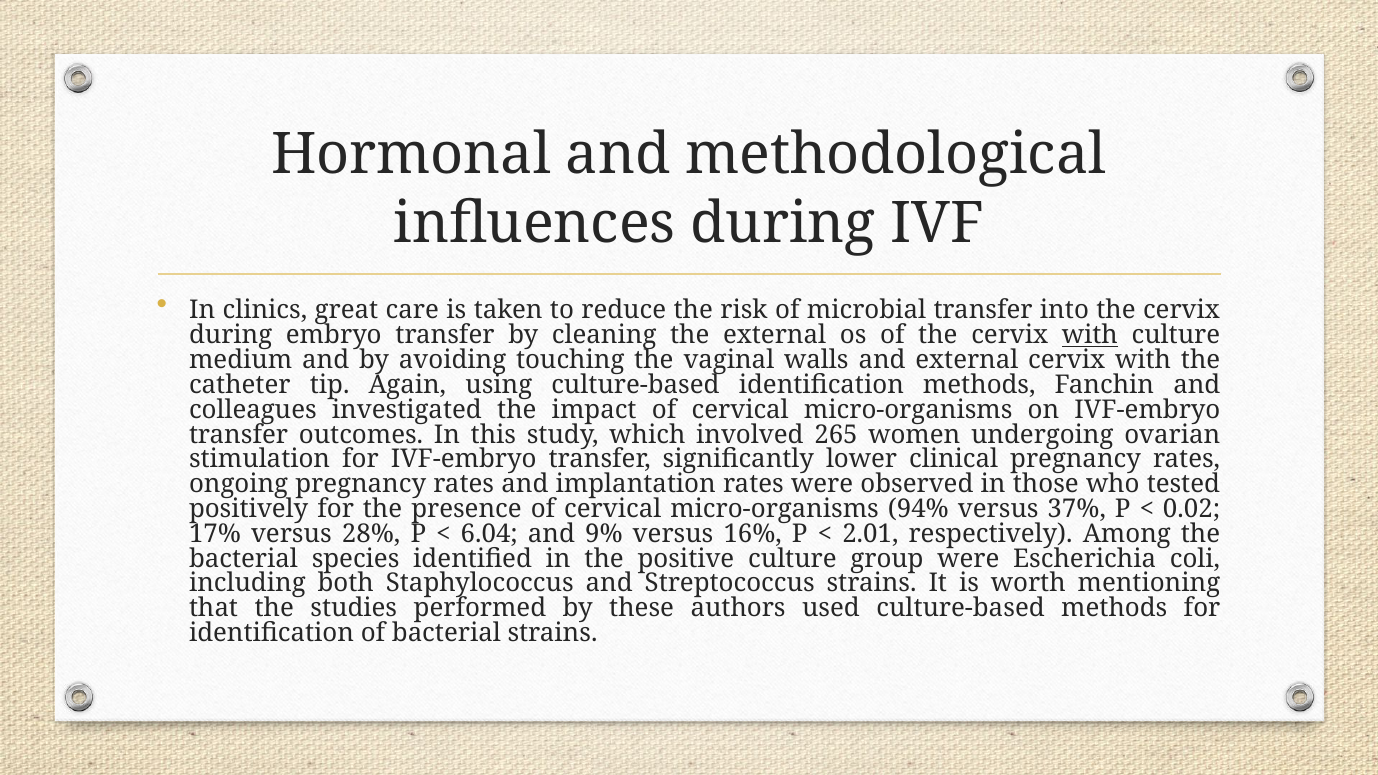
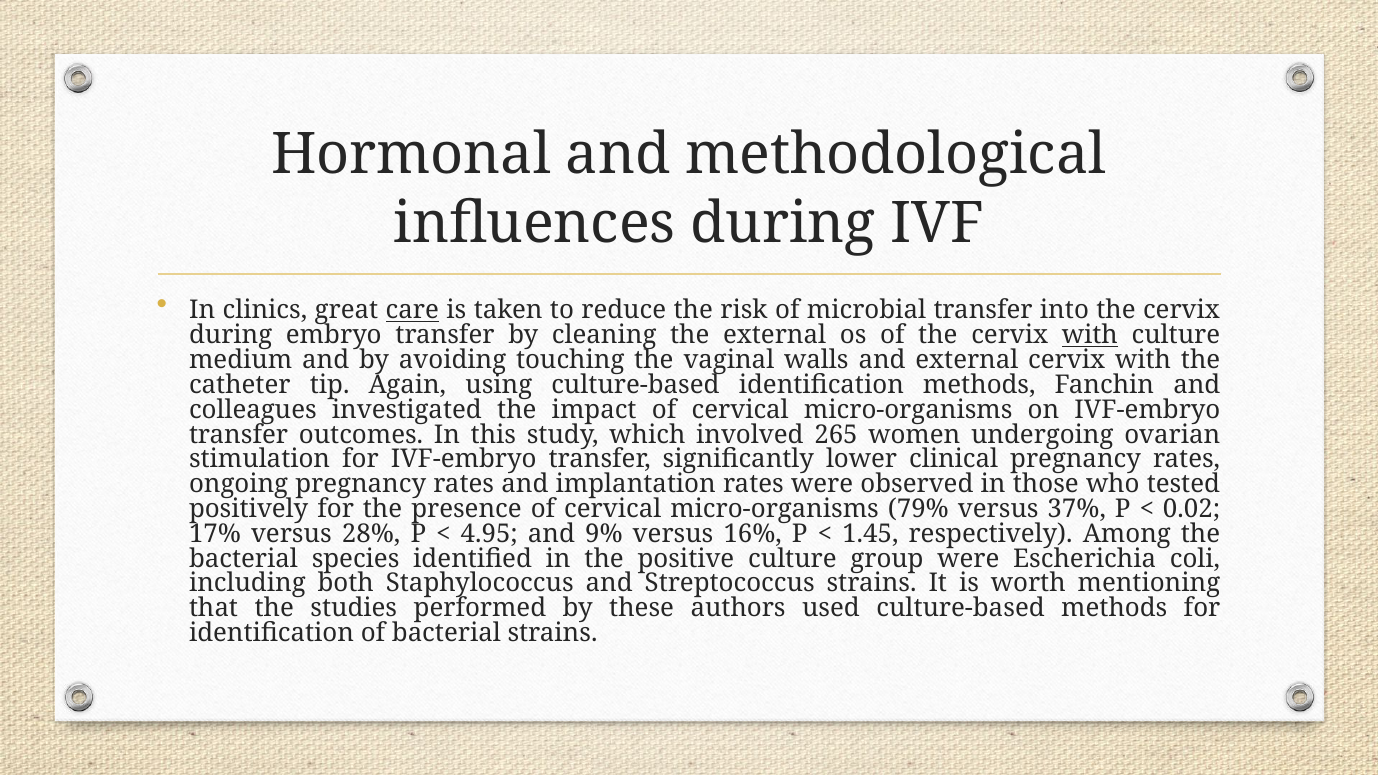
care underline: none -> present (412, 310)
94%: 94% -> 79% (918, 509)
6.04: 6.04 -> 4.95 (489, 534)
2.01: 2.01 -> 1.45 (870, 534)
